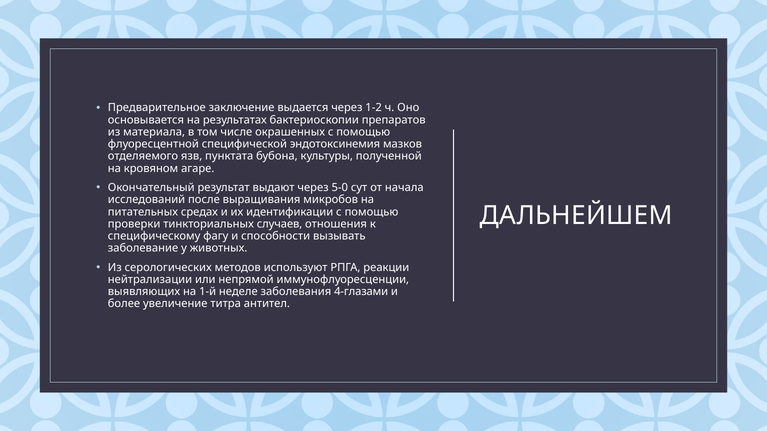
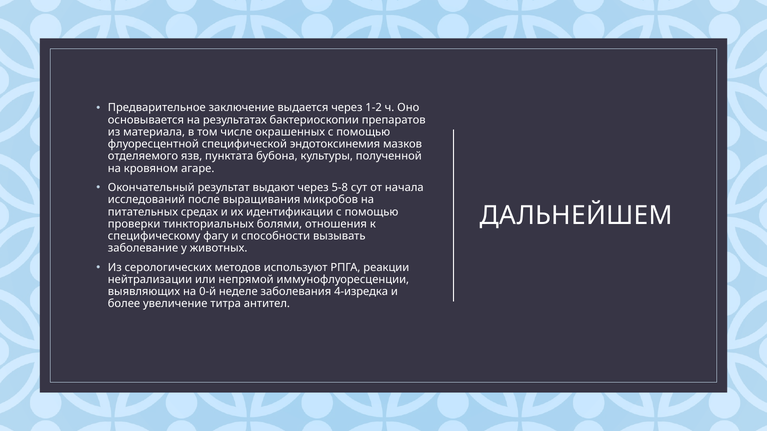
5-0: 5-0 -> 5-8 (340, 188)
случаев: случаев -> болями (279, 224)
1-й: 1-й -> 0-й (208, 292)
4-глазами: 4-глазами -> 4-изредка (361, 292)
